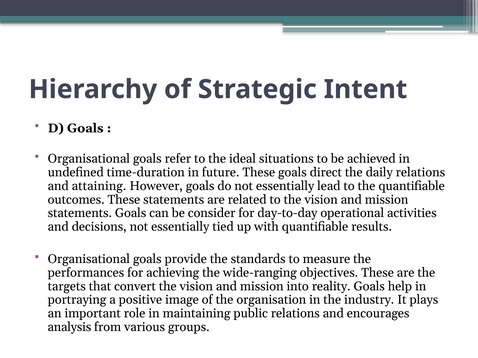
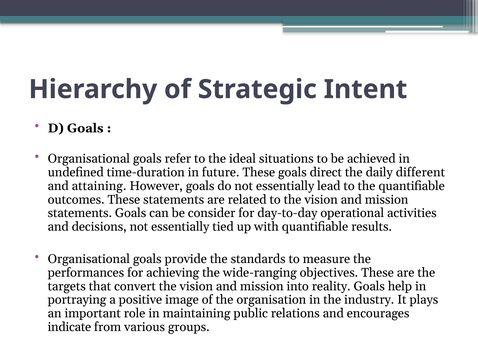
daily relations: relations -> different (420, 173)
analysis: analysis -> indicate (69, 328)
